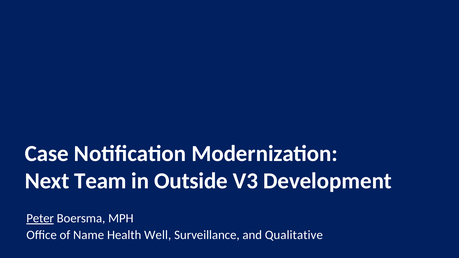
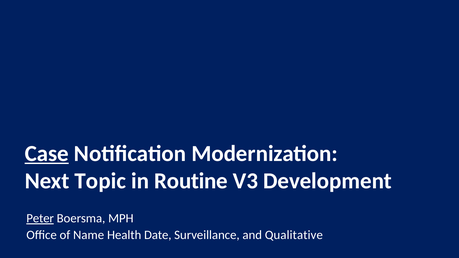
Case underline: none -> present (47, 154)
Team: Team -> Topic (100, 181)
Outside: Outside -> Routine (191, 181)
Well: Well -> Date (158, 235)
